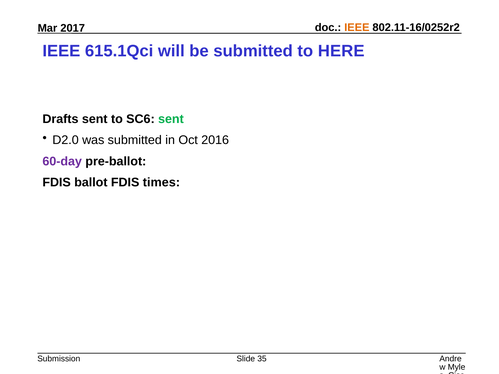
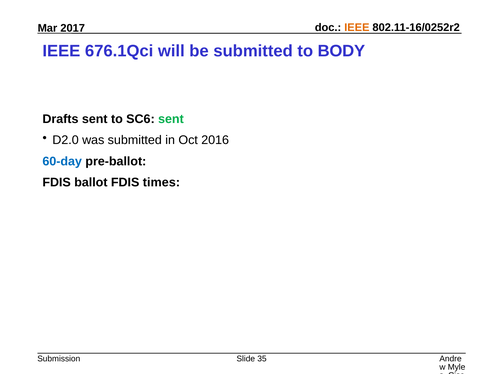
615.1Qci: 615.1Qci -> 676.1Qci (119, 51)
HERE: HERE -> BODY (341, 51)
60-day colour: purple -> blue (62, 161)
